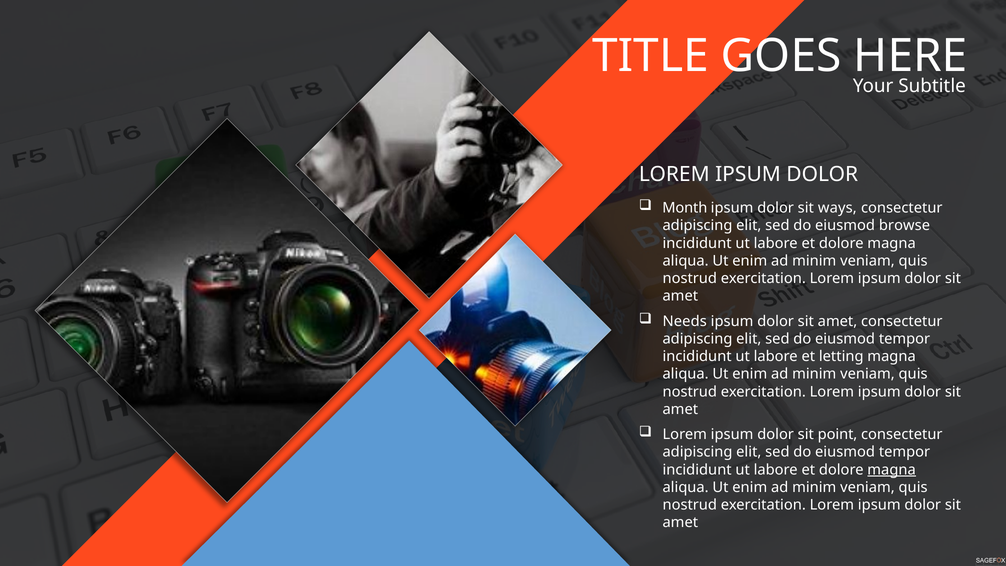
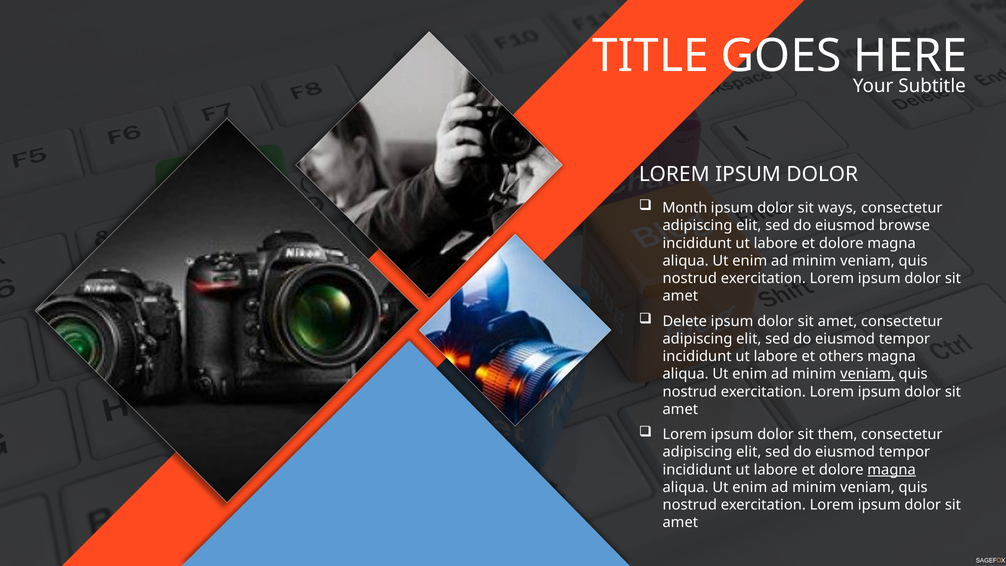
Needs: Needs -> Delete (685, 321)
letting: letting -> others (841, 356)
veniam underline: none -> present (867, 374)
point: point -> them (838, 434)
